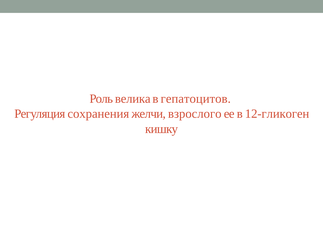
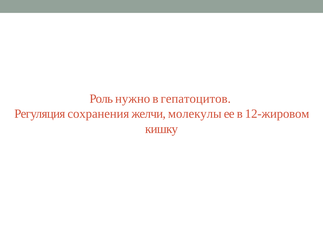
велика: велика -> нужно (133, 99)
взрослого: взрослого -> молекулы (195, 114)
12-гликоген: 12-гликоген -> 12-жировом (277, 114)
